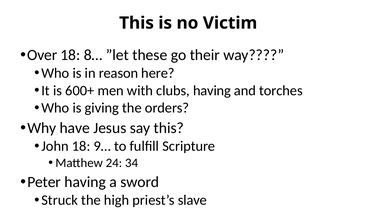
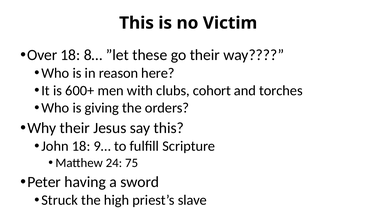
clubs having: having -> cohort (212, 91)
Why have: have -> their (75, 128)
34: 34 -> 75 (132, 163)
